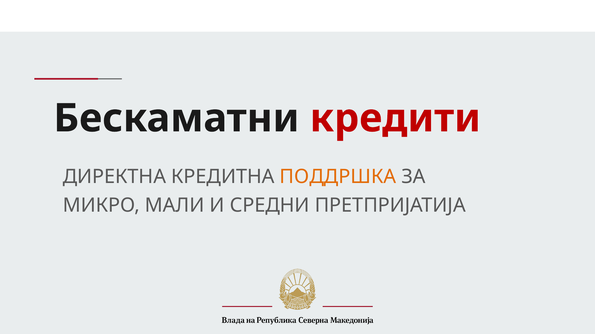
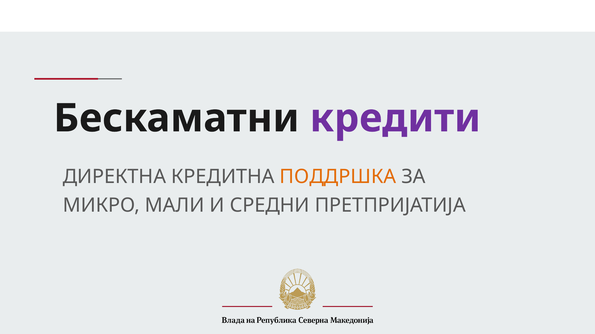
кредити colour: red -> purple (395, 119)
